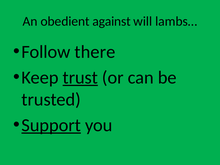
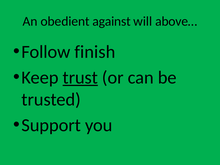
lambs…: lambs… -> above… (176, 21)
there: there -> finish (95, 52)
Support underline: present -> none (51, 125)
